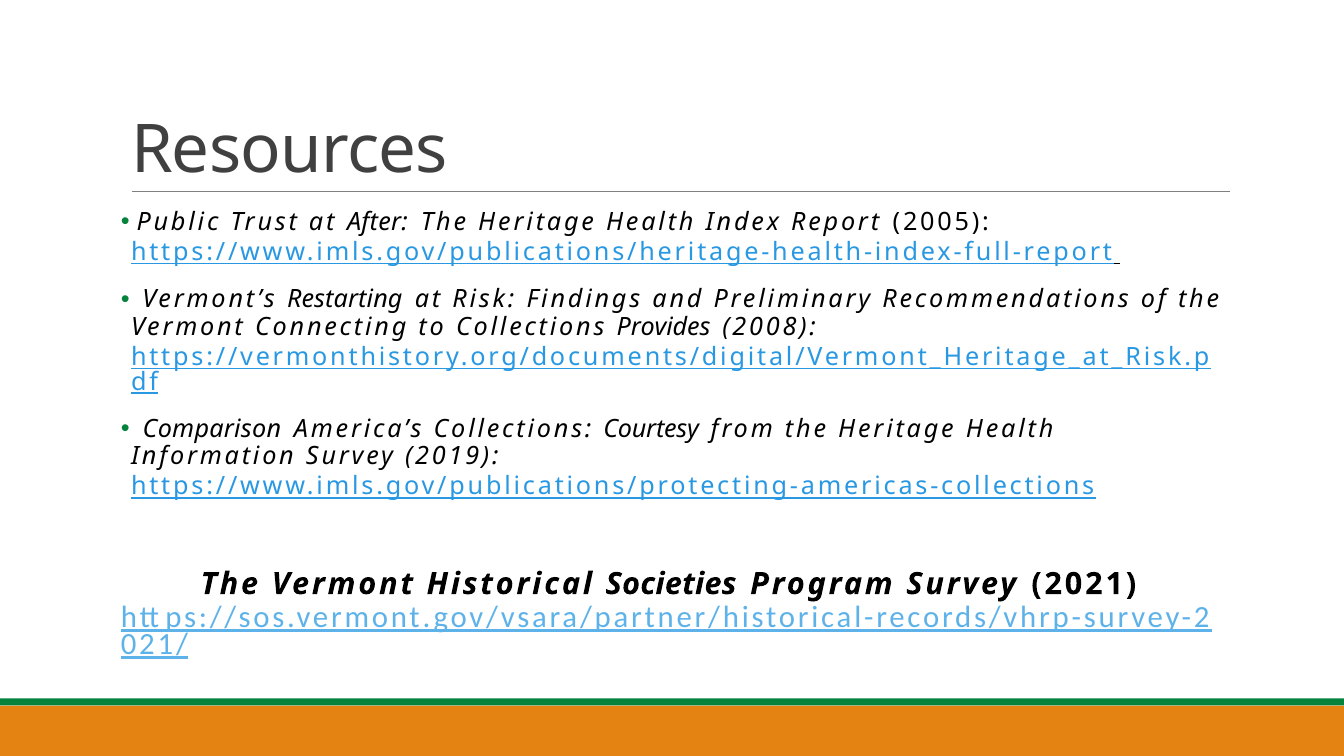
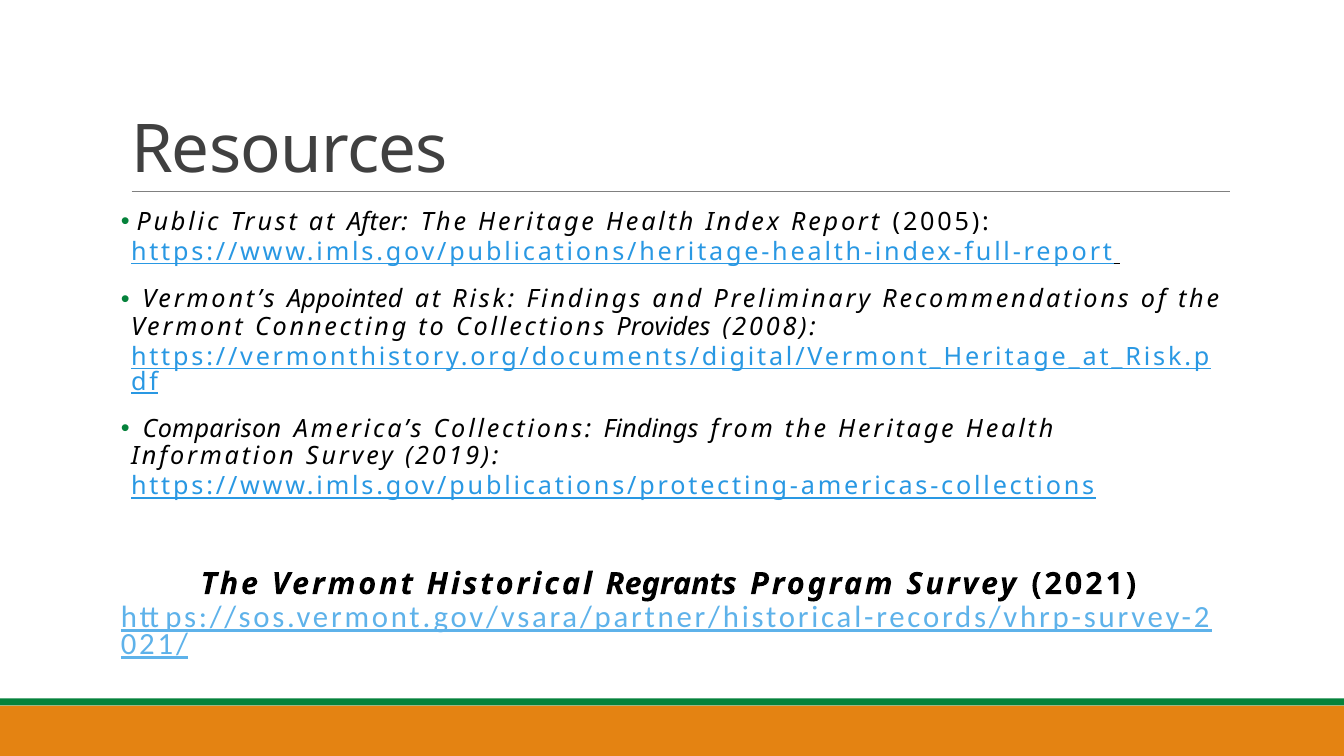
Restarting: Restarting -> Appointed (345, 300)
Collections Courtesy: Courtesy -> Findings (651, 429)
Societies: Societies -> Regrants (671, 584)
